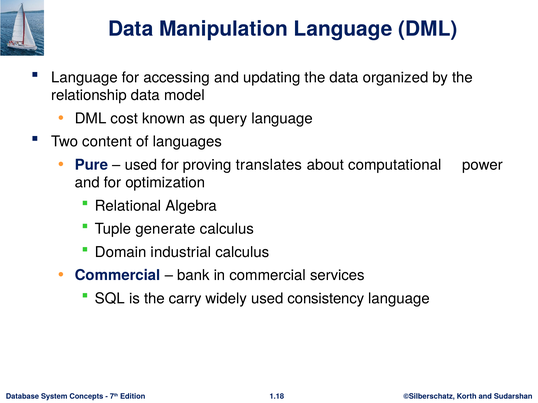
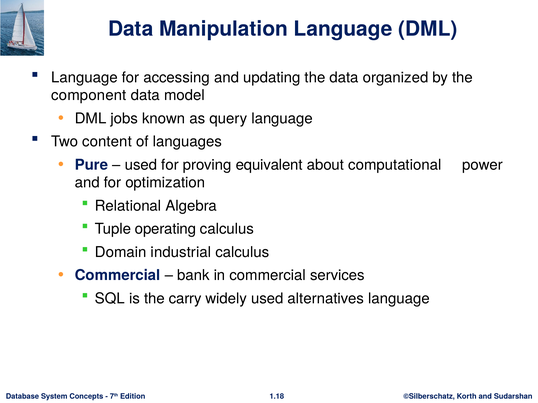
relationship: relationship -> component (89, 96)
cost: cost -> jobs (124, 119)
translates: translates -> equivalent (269, 165)
generate: generate -> operating (166, 229)
consistency: consistency -> alternatives (326, 299)
